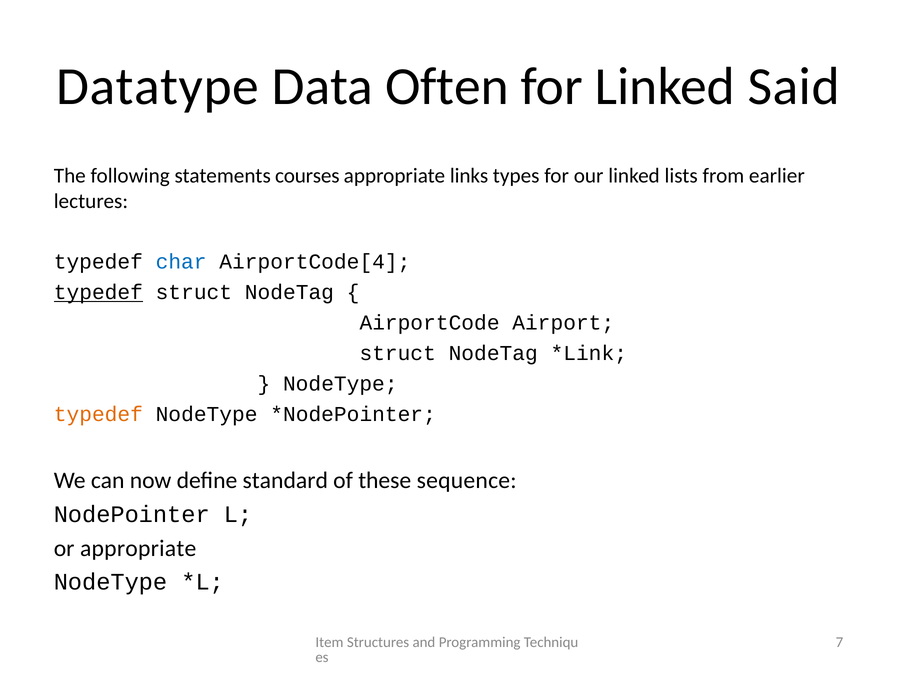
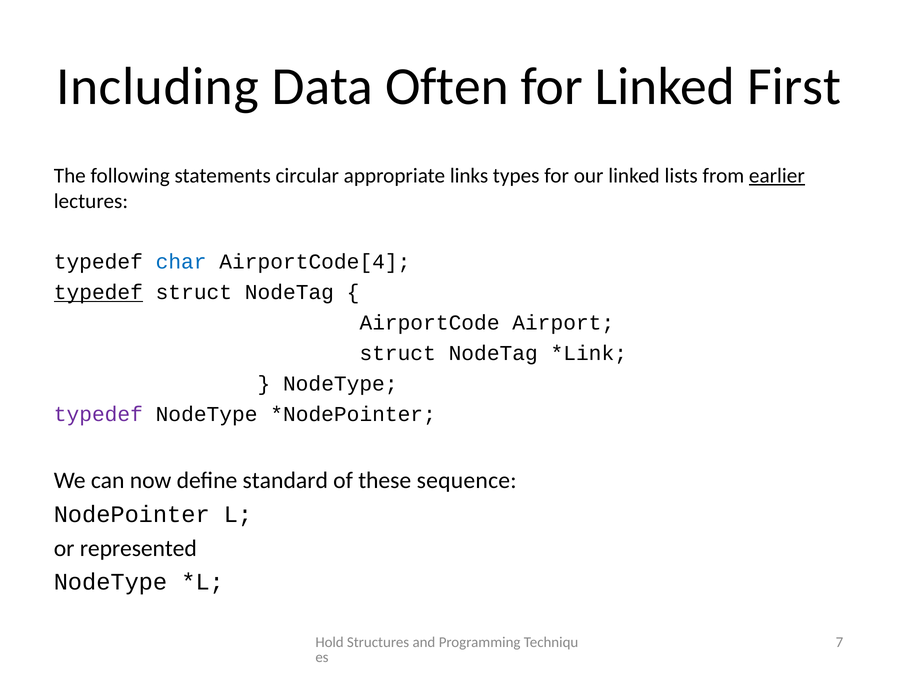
Datatype: Datatype -> Including (158, 87)
Said: Said -> First (794, 87)
courses: courses -> circular (307, 176)
earlier underline: none -> present (777, 176)
typedef colour: orange -> purple (98, 414)
or appropriate: appropriate -> represented (138, 548)
Item: Item -> Hold (330, 642)
